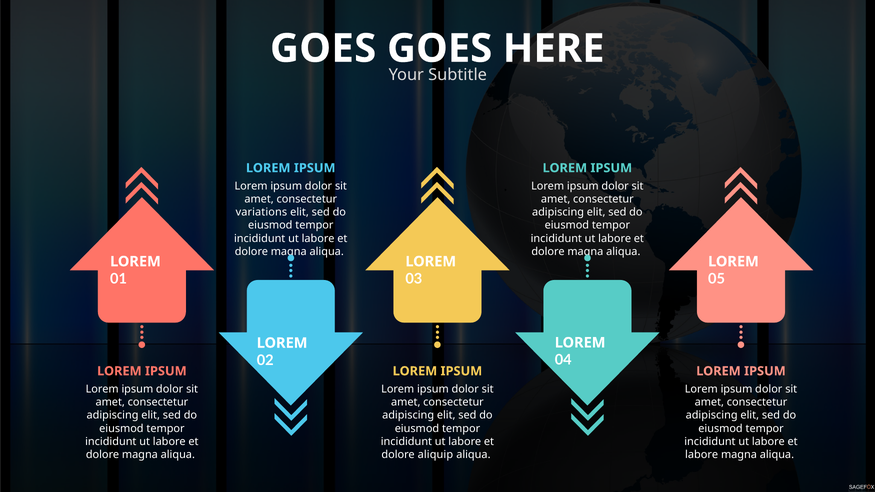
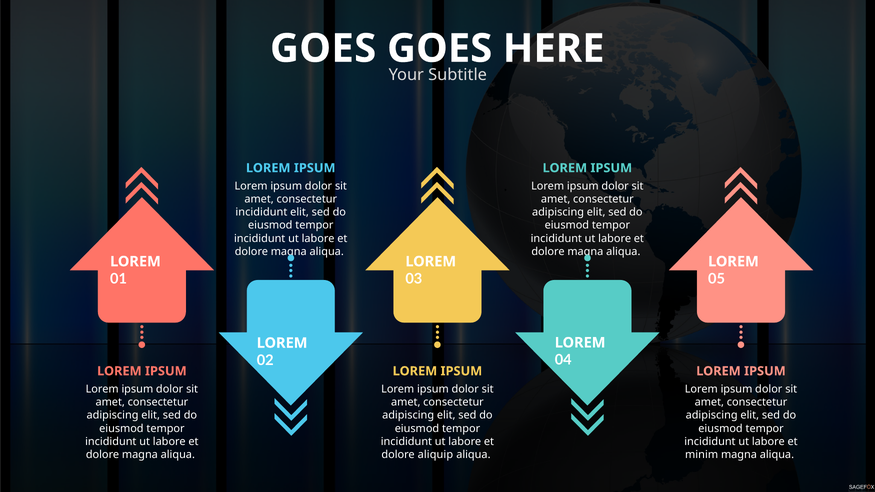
variations: variations -> incididunt (261, 212)
labore: labore -> minim (702, 455)
